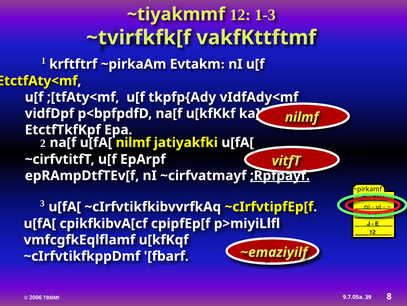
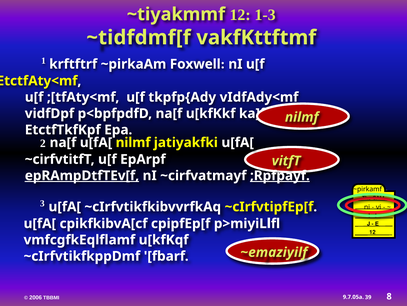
~tvirfkfk[f: ~tvirfkfk[f -> ~tidfdmf[f (138, 37)
Evtakm: Evtakm -> Foxwell (195, 64)
epRAmpDtfTEv[f underline: none -> present (82, 175)
